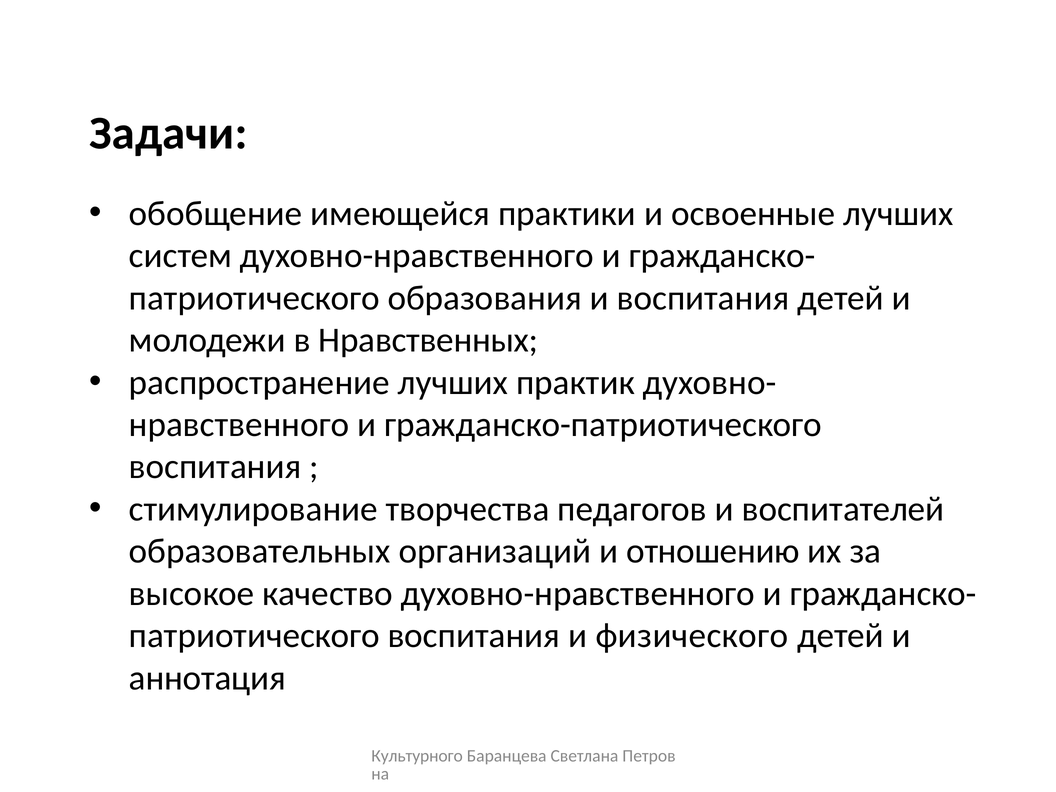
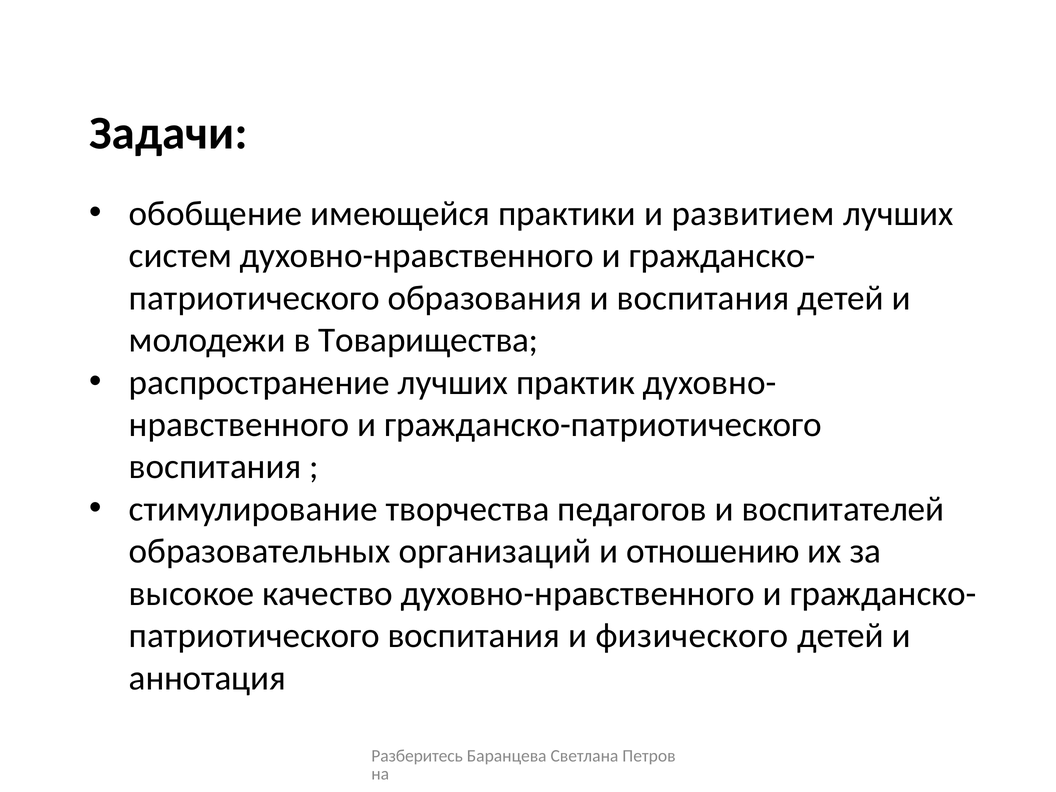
освоенные: освоенные -> развитием (753, 213)
Нравственных: Нравственных -> Товарищества (428, 340)
Культурного: Культурного -> Разберитесь (417, 756)
